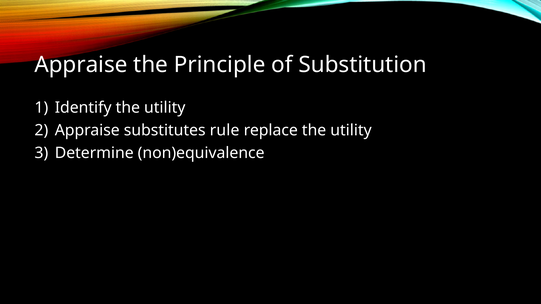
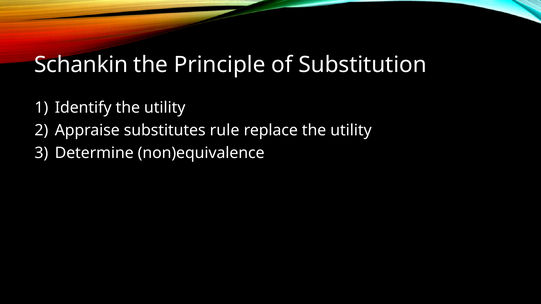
Appraise: Appraise -> Schankin (81, 65)
